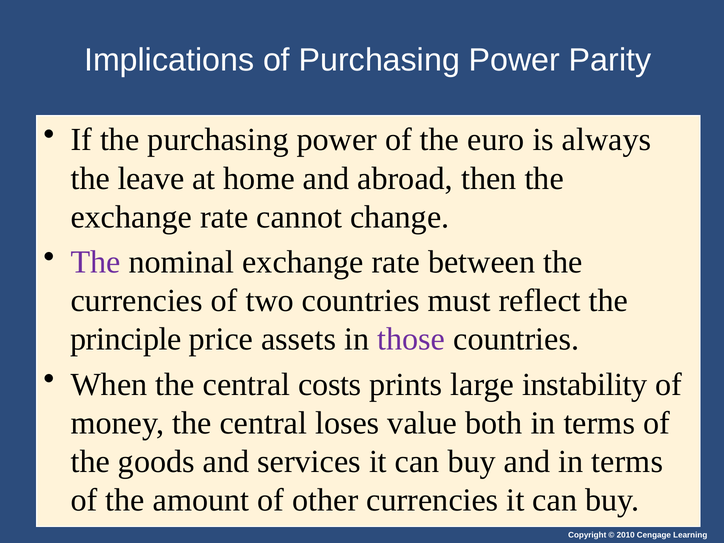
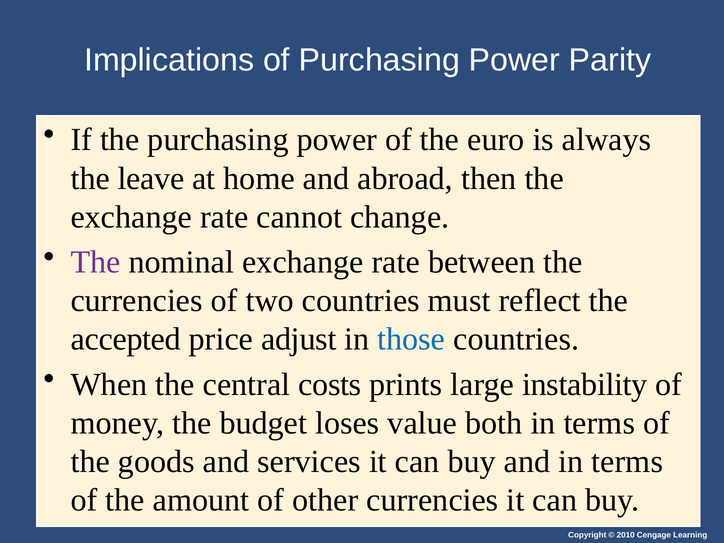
principle: principle -> accepted (126, 339)
assets: assets -> adjust (299, 339)
those colour: purple -> blue (411, 339)
money the central: central -> budget (263, 423)
